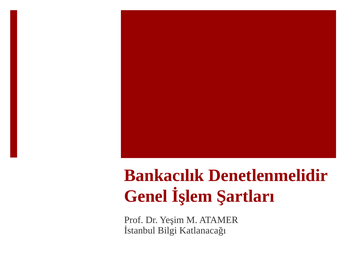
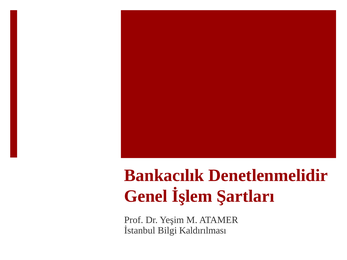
Katlanacağı: Katlanacağı -> Kaldırılması (203, 231)
